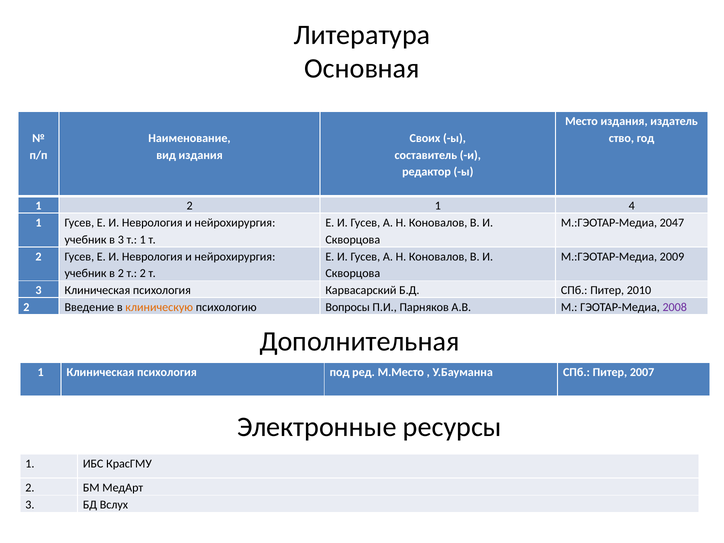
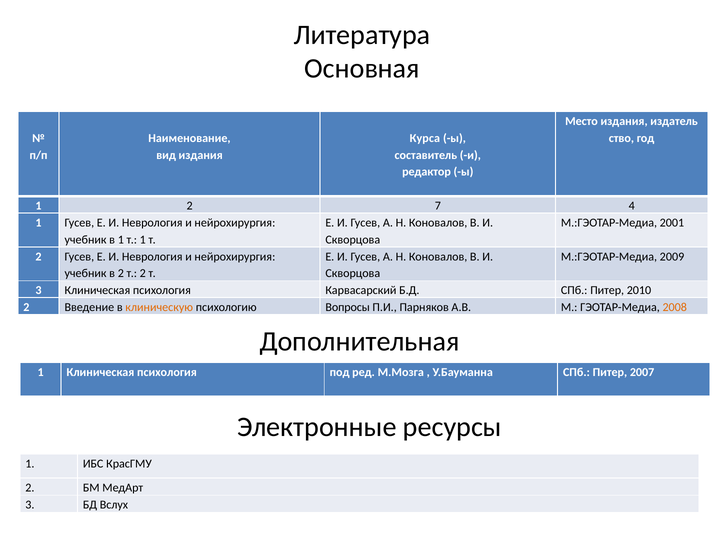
Своих: Своих -> Курса (425, 138)
2 1: 1 -> 7 (438, 206)
2047: 2047 -> 2001 (672, 223)
в 3: 3 -> 1 (121, 240)
2008 colour: purple -> orange (675, 307)
М.Место: М.Место -> М.Мозга (401, 372)
